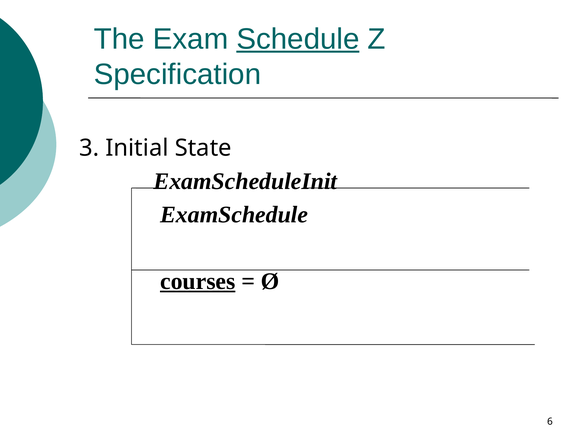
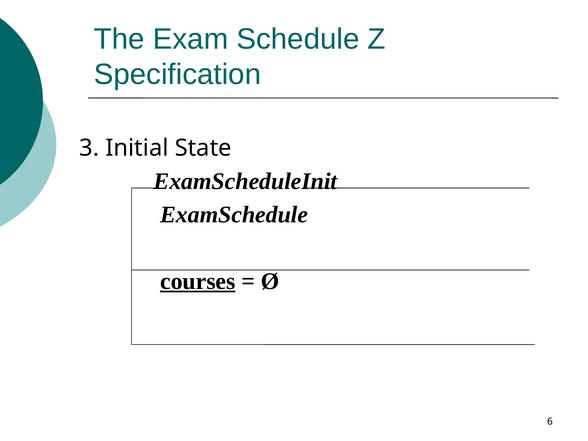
Schedule underline: present -> none (298, 39)
